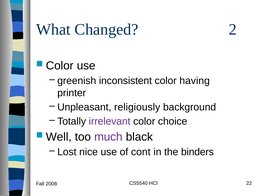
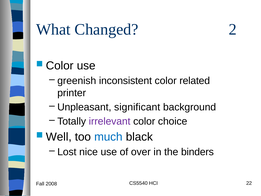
having: having -> related (195, 81)
religiously: religiously -> significant (137, 107)
much colour: purple -> blue (108, 137)
cont: cont -> over (141, 152)
